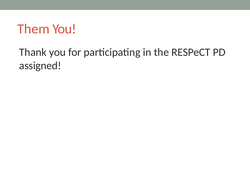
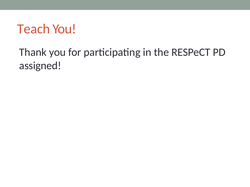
Them: Them -> Teach (34, 29)
